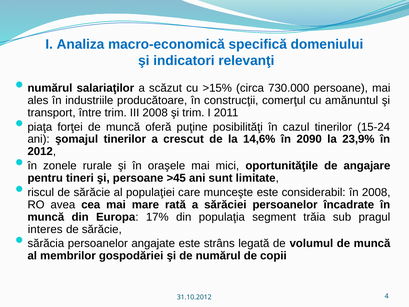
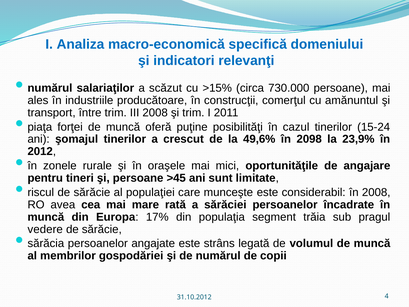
14,6%: 14,6% -> 49,6% (259, 139)
2090: 2090 -> 2098 (309, 139)
interes: interes -> vedere (45, 229)
